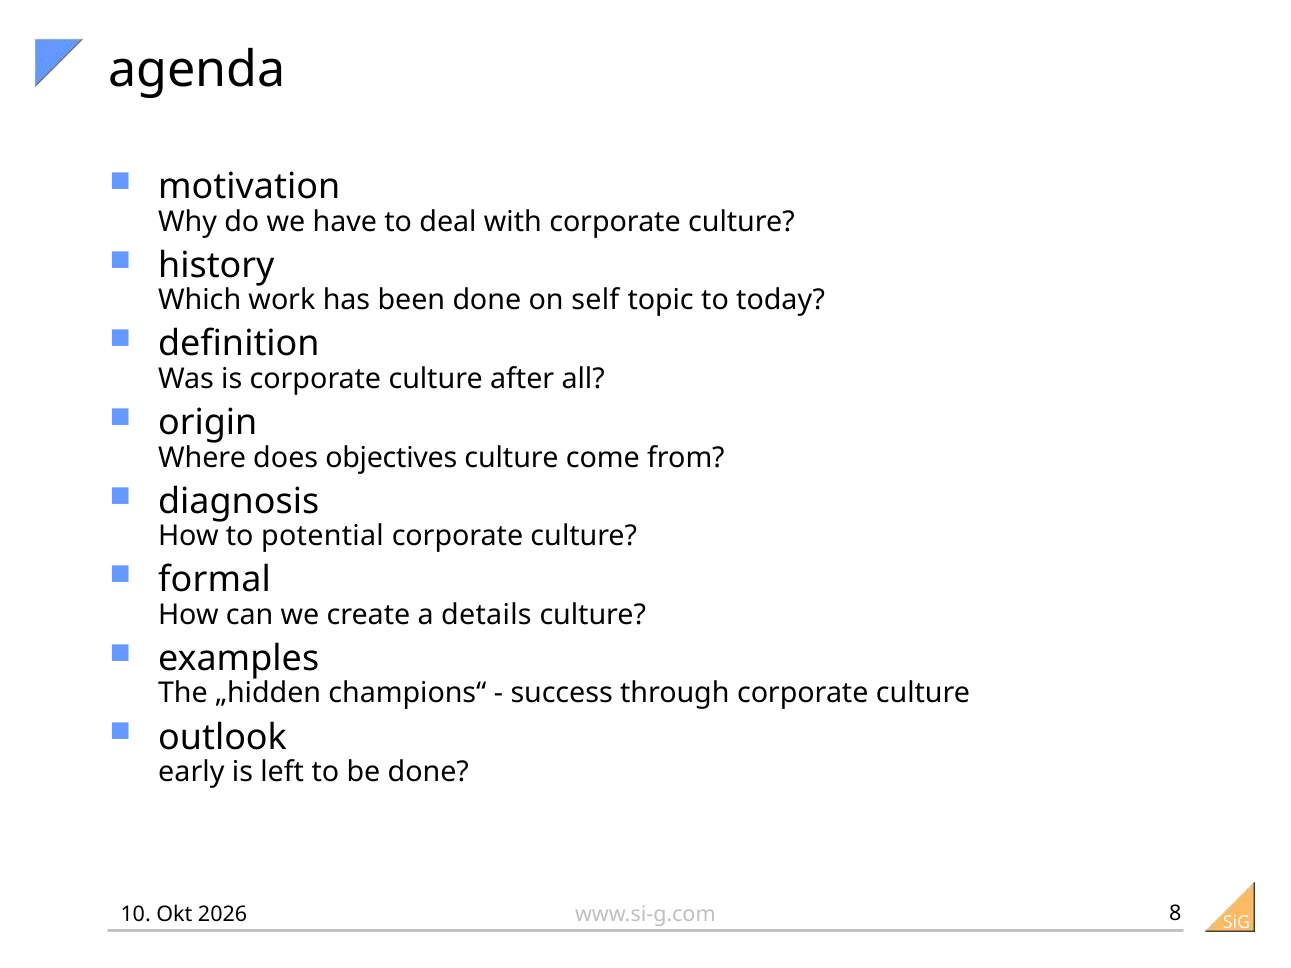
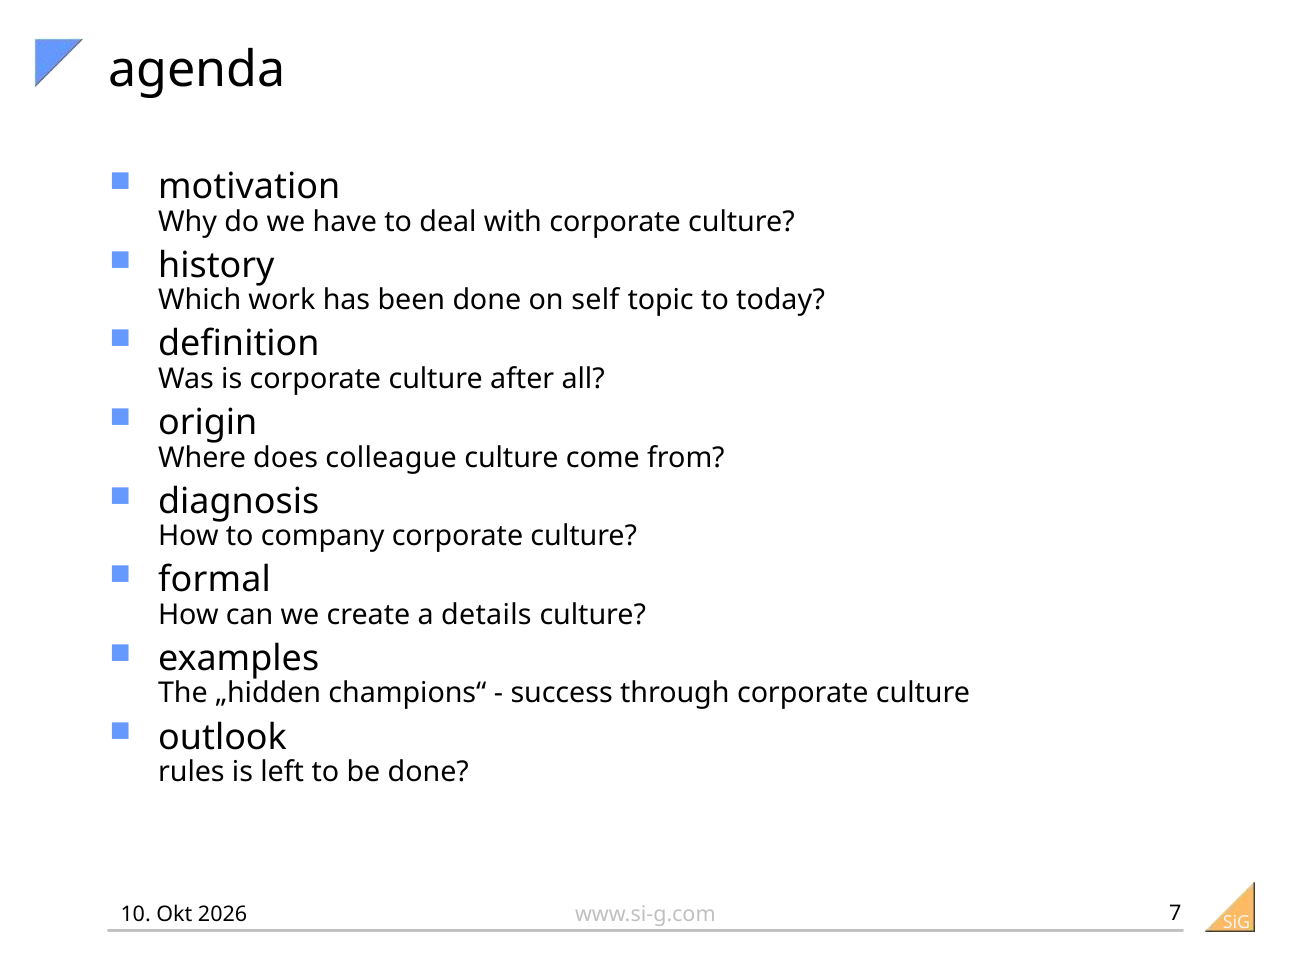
objectives: objectives -> colleague (391, 458)
potential: potential -> company (323, 536)
early: early -> rules (191, 772)
8: 8 -> 7 (1175, 914)
